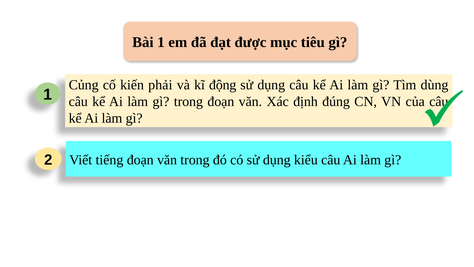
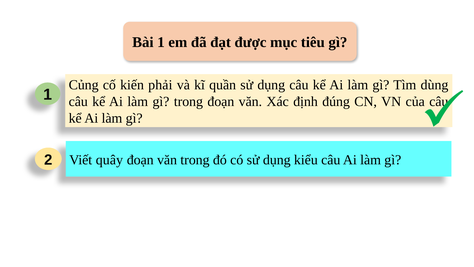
động: động -> quần (223, 85)
tiếng: tiếng -> quây (109, 160)
